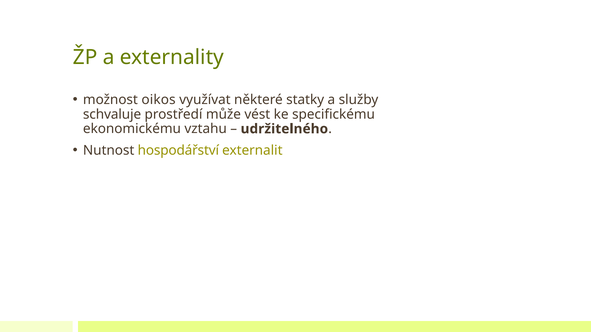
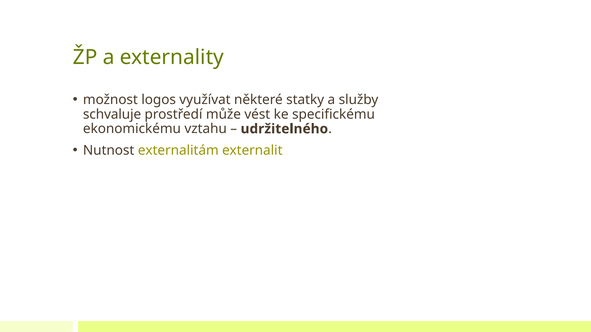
oikos: oikos -> logos (159, 100)
hospodářství: hospodářství -> externalitám (178, 150)
